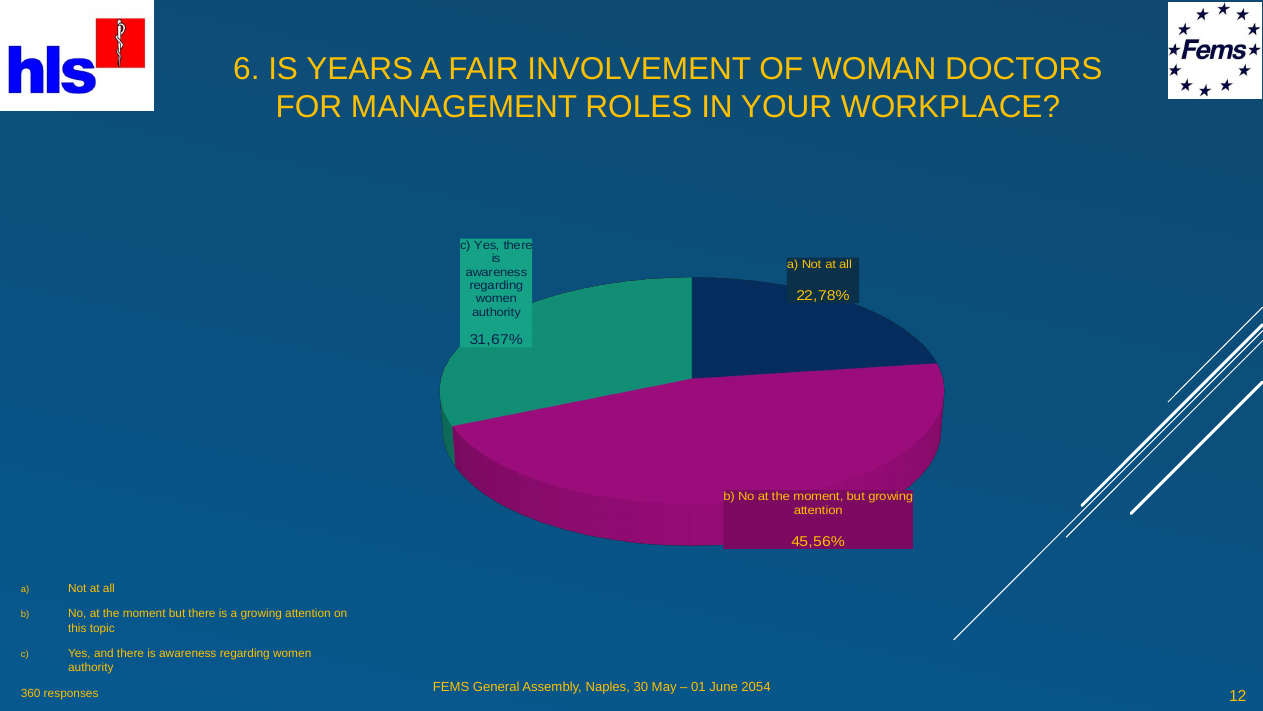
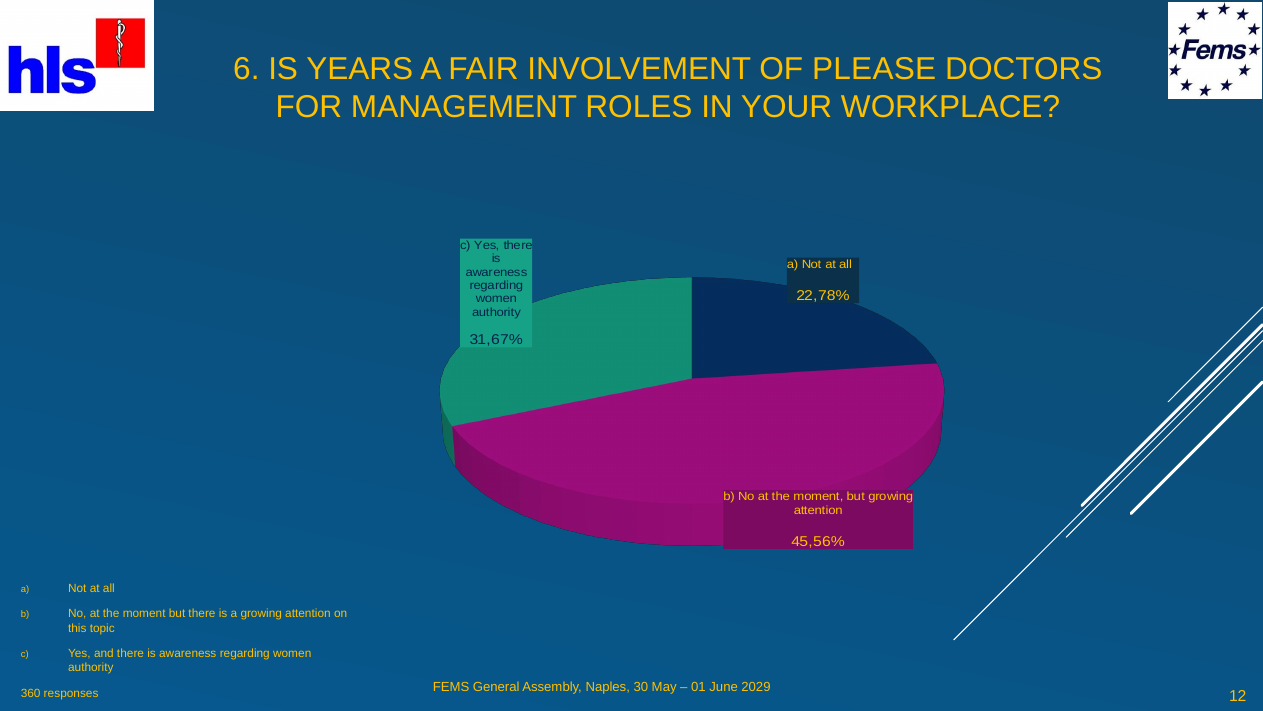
WOMAN: WOMAN -> PLEASE (874, 69)
2054: 2054 -> 2029 (756, 686)
